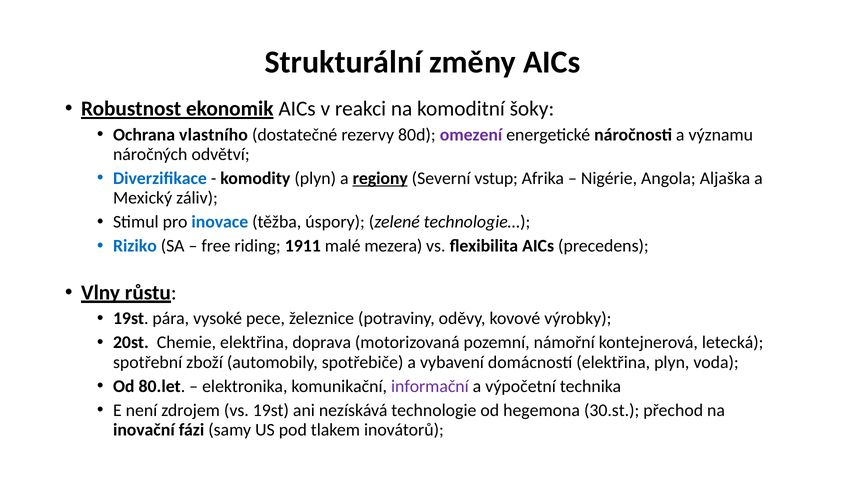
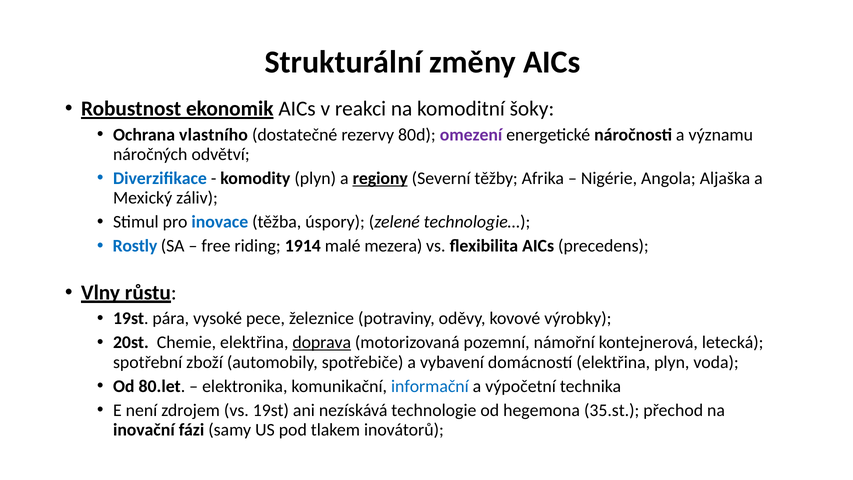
vstup: vstup -> těžby (496, 178)
Riziko: Riziko -> Rostly (135, 246)
1911: 1911 -> 1914 (303, 246)
doprava underline: none -> present (322, 342)
informační colour: purple -> blue (430, 386)
30.st: 30.st -> 35.st (612, 410)
